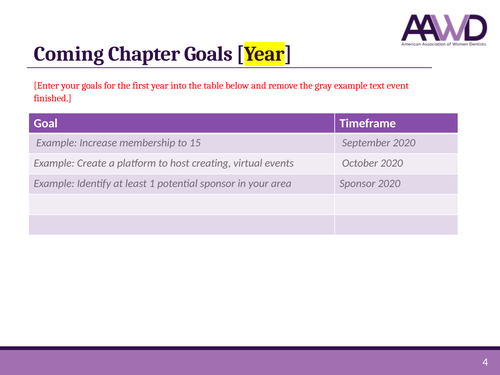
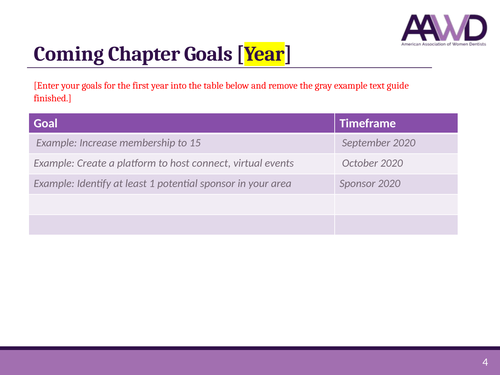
event: event -> guide (398, 86)
creating: creating -> connect (211, 163)
